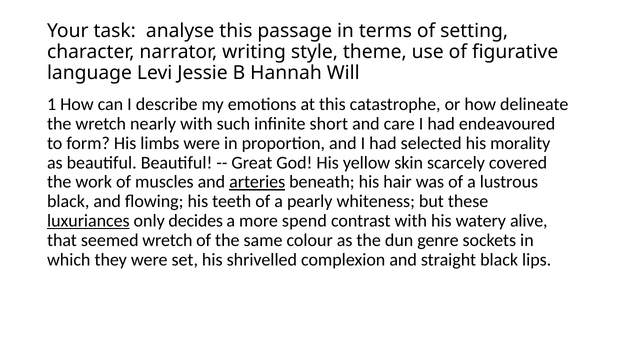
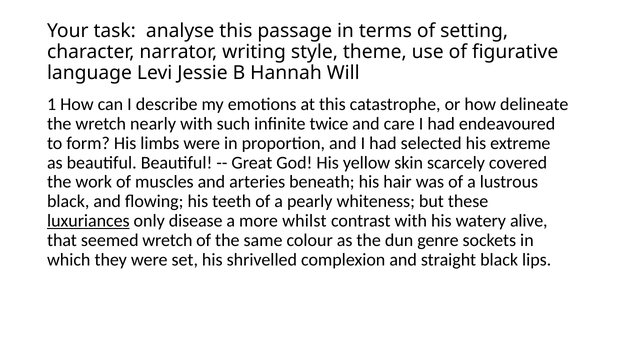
short: short -> twice (329, 124)
morality: morality -> extreme (520, 143)
arteries underline: present -> none (257, 182)
decides: decides -> disease (196, 221)
spend: spend -> whilst (304, 221)
